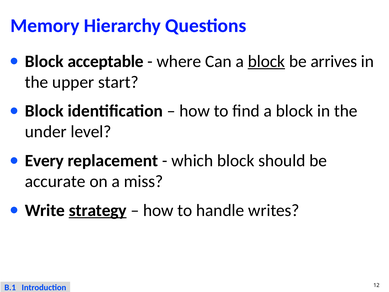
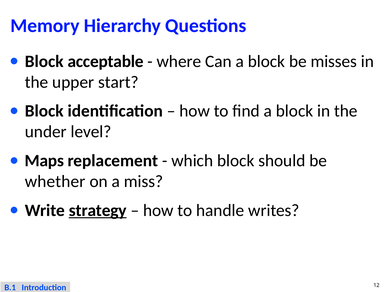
block underline: present -> none (266, 61)
arrives: arrives -> misses (334, 61)
Every: Every -> Maps (44, 161)
accurate: accurate -> whether (55, 181)
